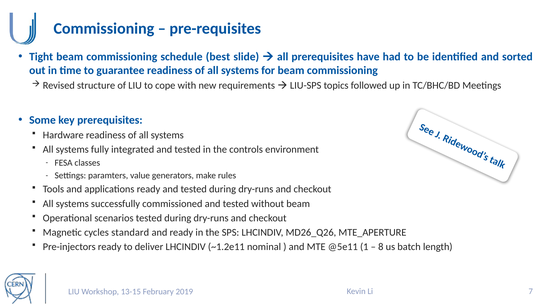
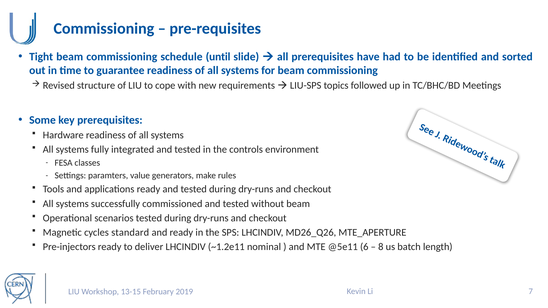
best: best -> until (218, 57)
1: 1 -> 6 (364, 247)
